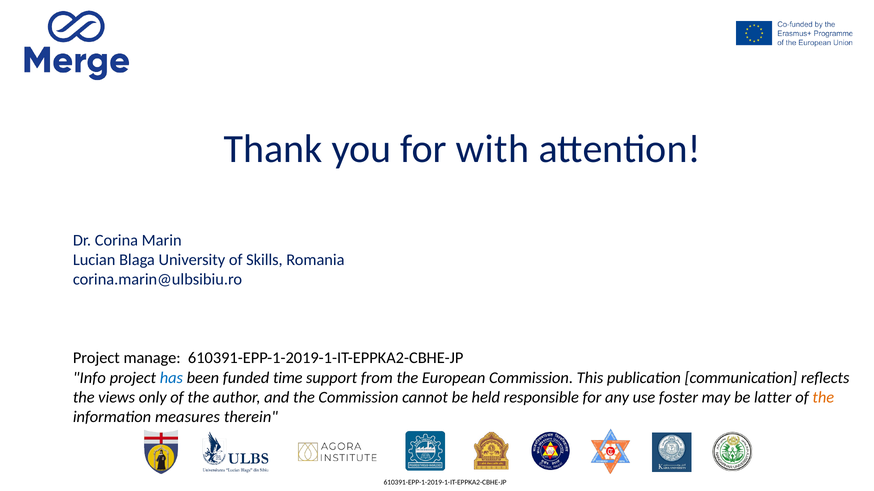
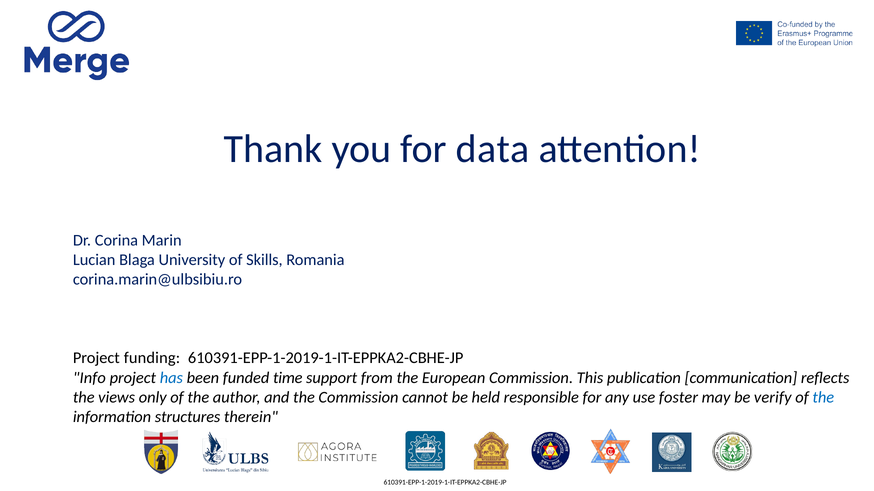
with: with -> data (493, 149)
manage: manage -> funding (152, 358)
latter: latter -> verify (773, 398)
the colour: orange -> blue (823, 398)
measures: measures -> structures (188, 417)
